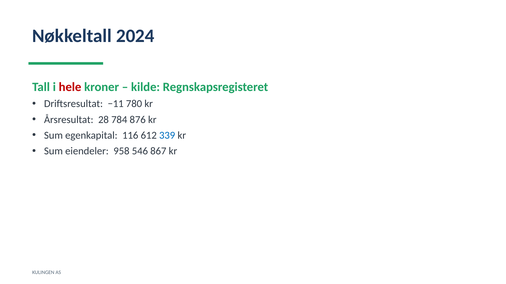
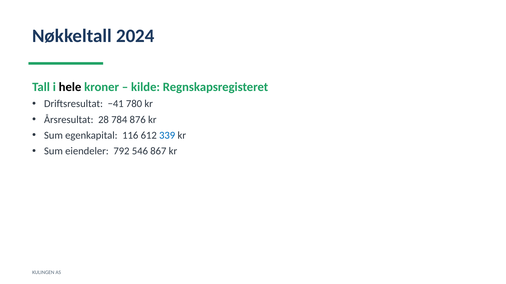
hele colour: red -> black (70, 87)
−11: −11 -> −41 (116, 104)
958: 958 -> 792 (121, 152)
